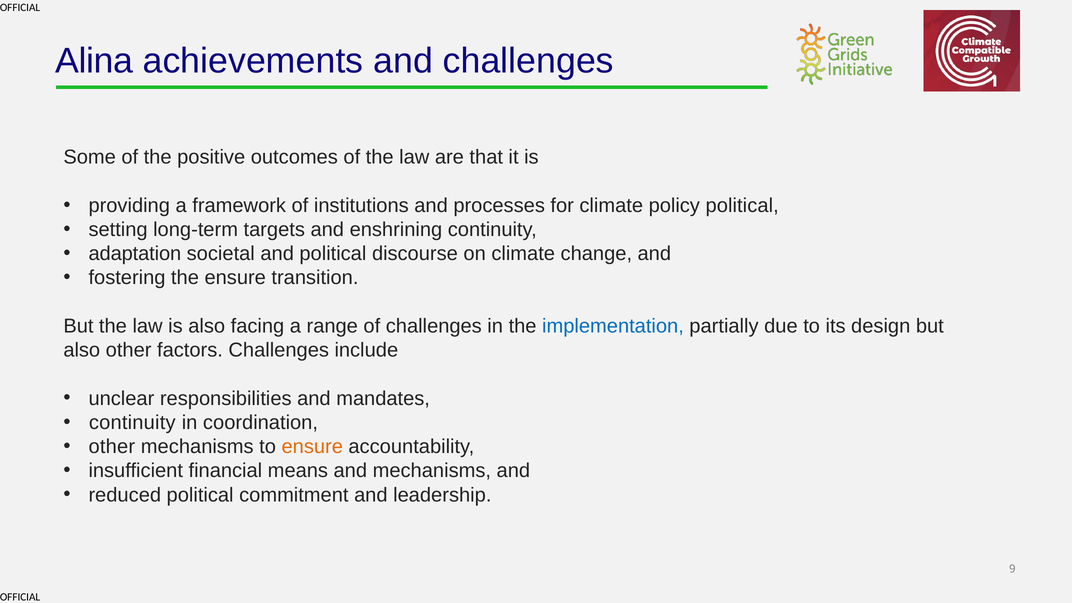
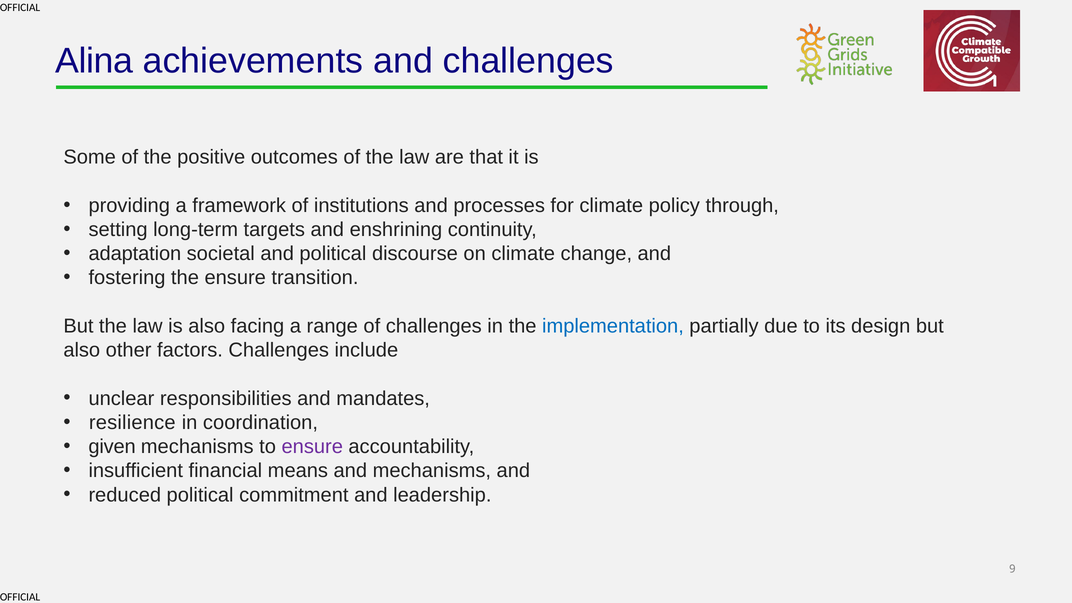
policy political: political -> through (742, 205)
continuity: continuity -> resilience (132, 423)
other: other -> given (112, 447)
ensure colour: orange -> purple (312, 447)
